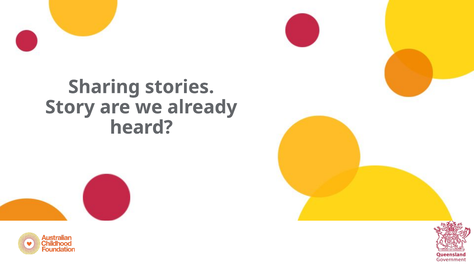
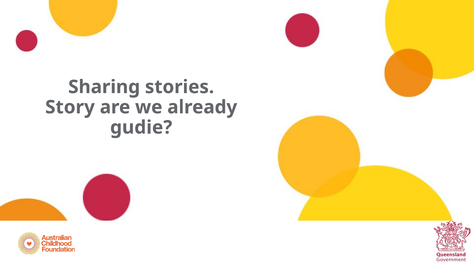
heard: heard -> gudie (141, 128)
